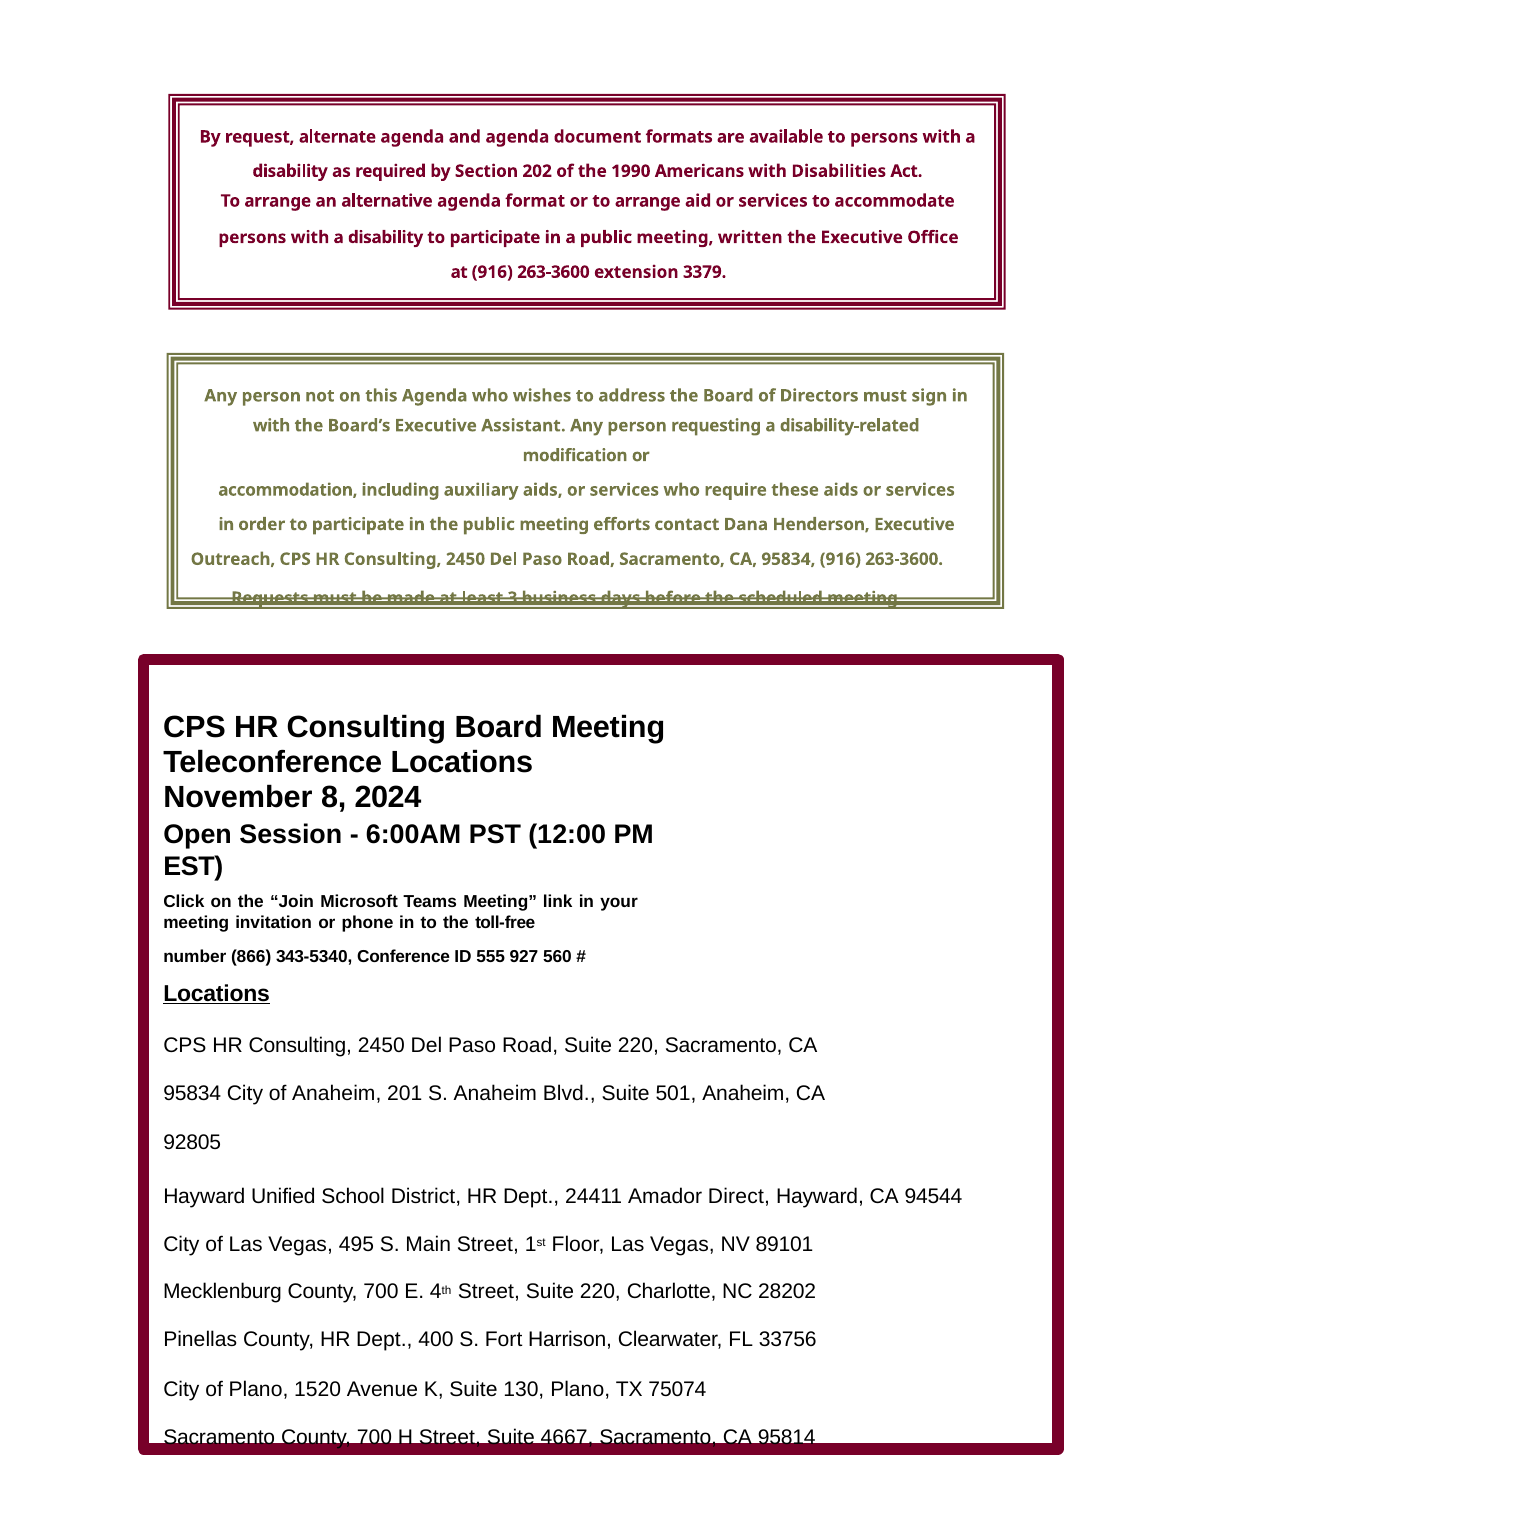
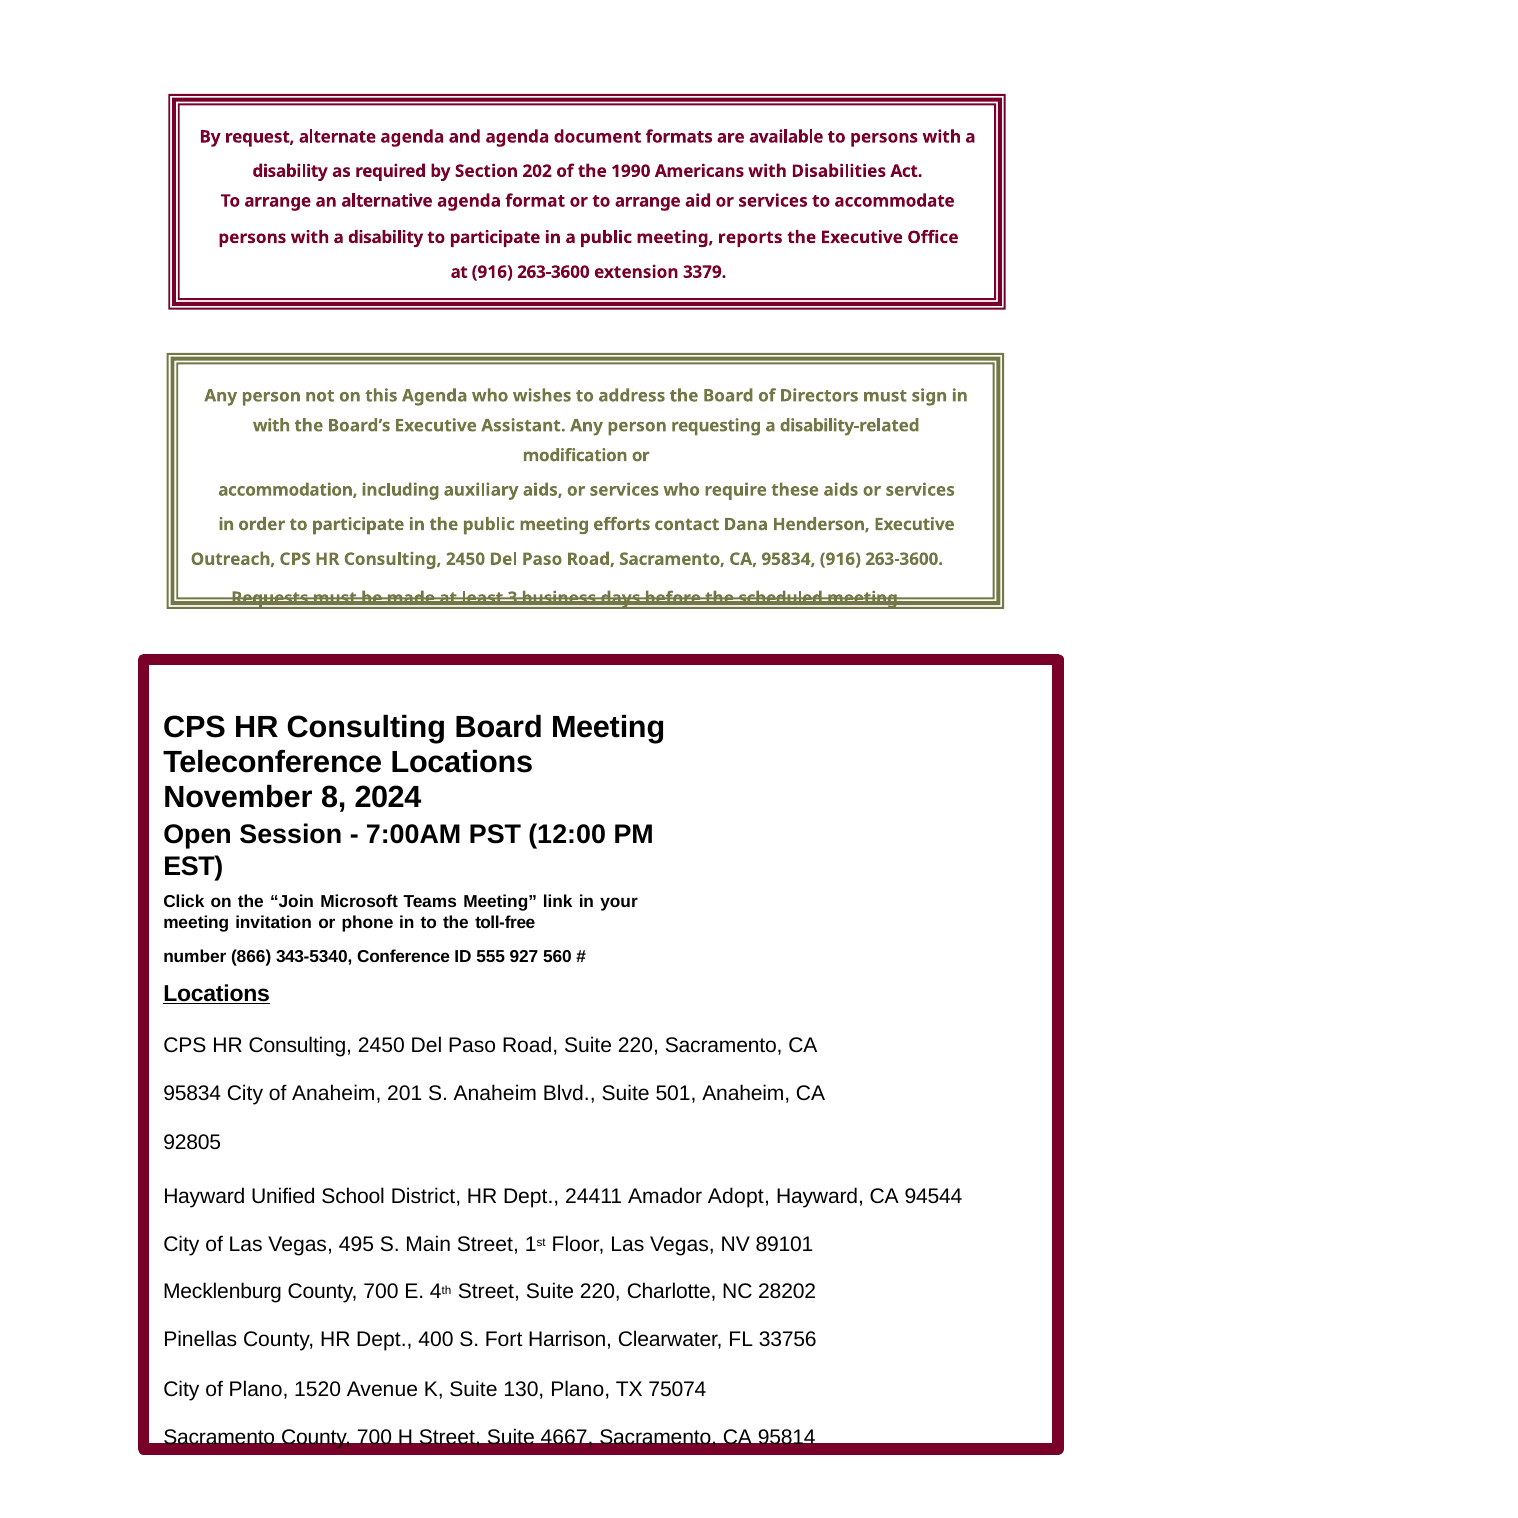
written: written -> reports (750, 237)
6:00AM: 6:00AM -> 7:00AM (414, 834)
Direct: Direct -> Adopt (739, 1196)
